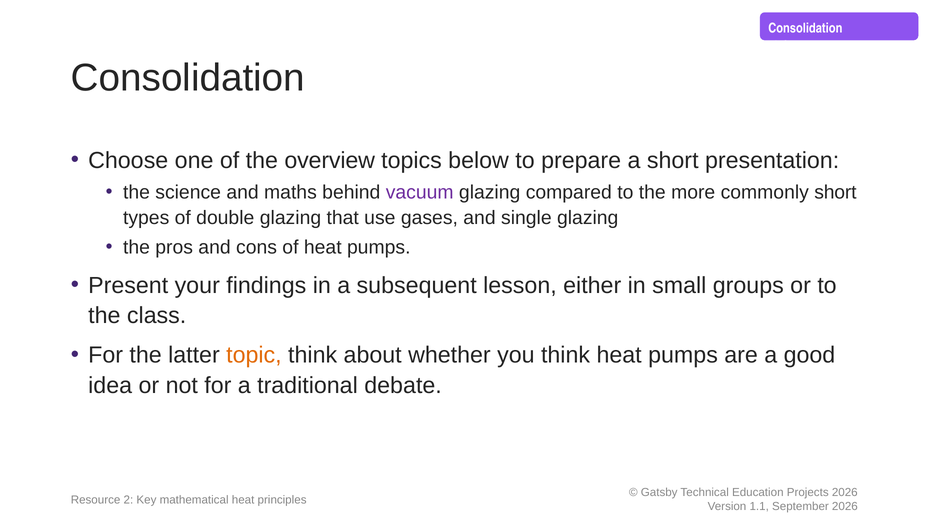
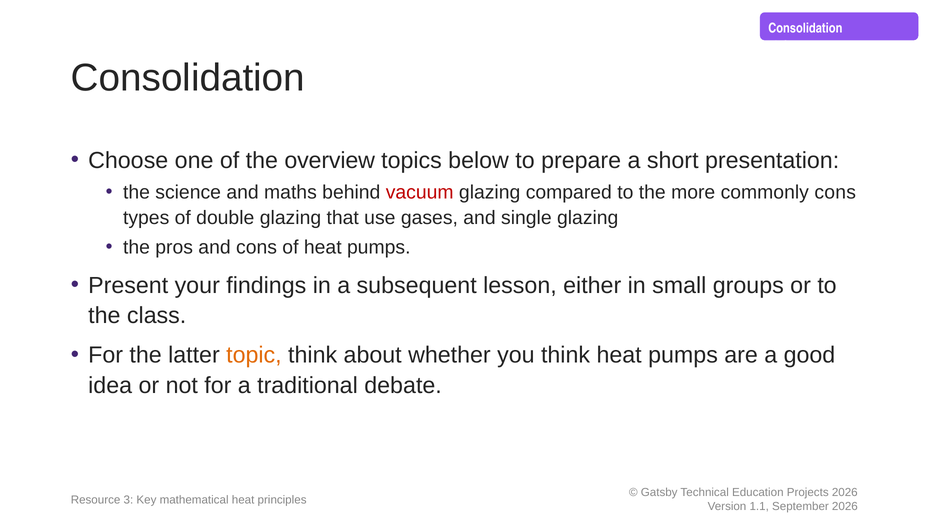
vacuum colour: purple -> red (420, 192)
commonly short: short -> cons (835, 192)
2: 2 -> 3 (128, 500)
